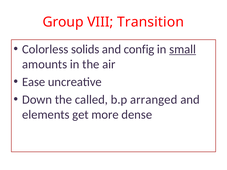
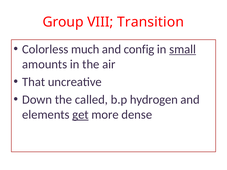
solids: solids -> much (85, 49)
Ease: Ease -> That (34, 82)
arranged: arranged -> hydrogen (154, 100)
get underline: none -> present (80, 115)
